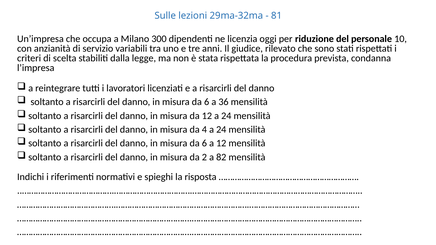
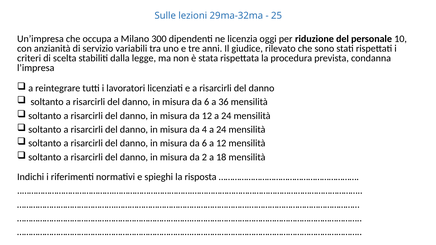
81: 81 -> 25 (277, 16)
82: 82 -> 18 (221, 157)
